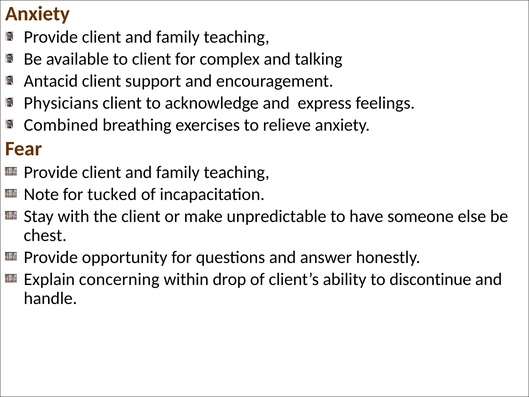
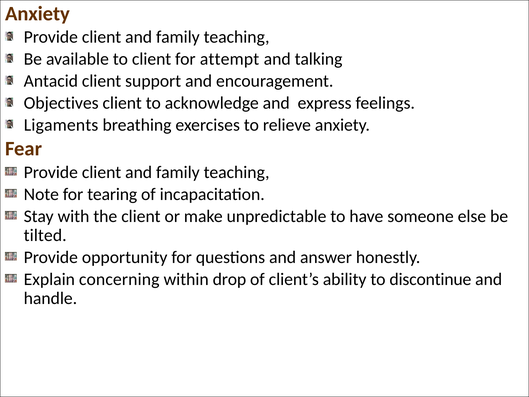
complex: complex -> attempt (230, 59)
Physicians: Physicians -> Objectives (61, 103)
Combined: Combined -> Ligaments (61, 125)
tucked: tucked -> tearing (112, 194)
chest: chest -> tilted (45, 235)
